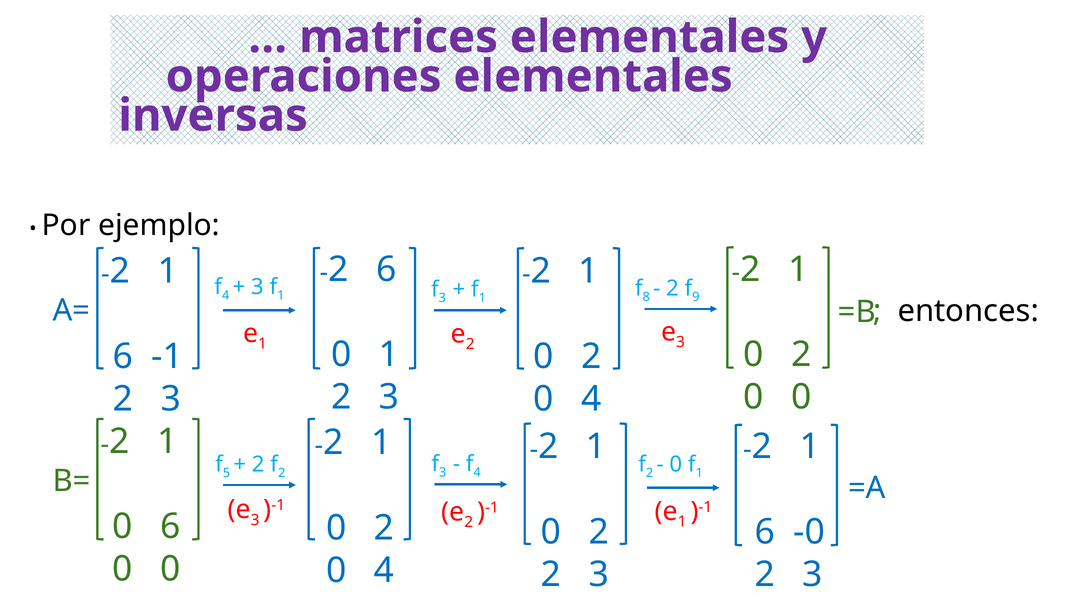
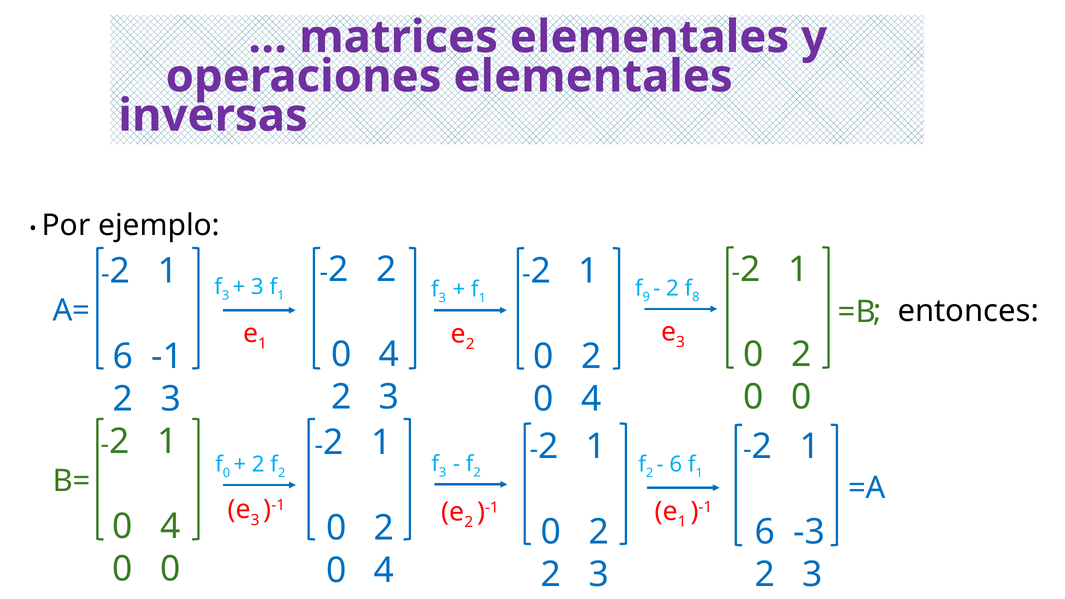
6: 6 -> 2 (386, 269)
4: 4 -> 3 (226, 296)
8: 8 -> 9 (646, 297)
9: 9 -> 8 (696, 297)
1: 1 -> 4 (389, 355)
4: 4 -> 2 (477, 472)
5: 5 -> 0 (226, 473)
0: 0 -> 6 (676, 464)
6: 6 -> 4 (170, 527)
-0: -0 -> -3 (809, 532)
